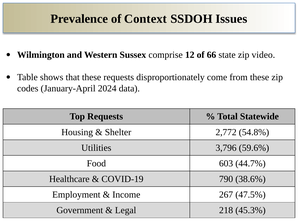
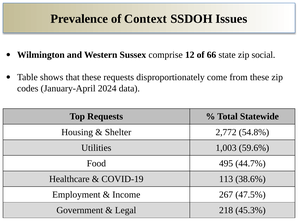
video: video -> social (263, 55)
3,796: 3,796 -> 1,003 (226, 147)
603: 603 -> 495 (226, 163)
790: 790 -> 113 (226, 179)
